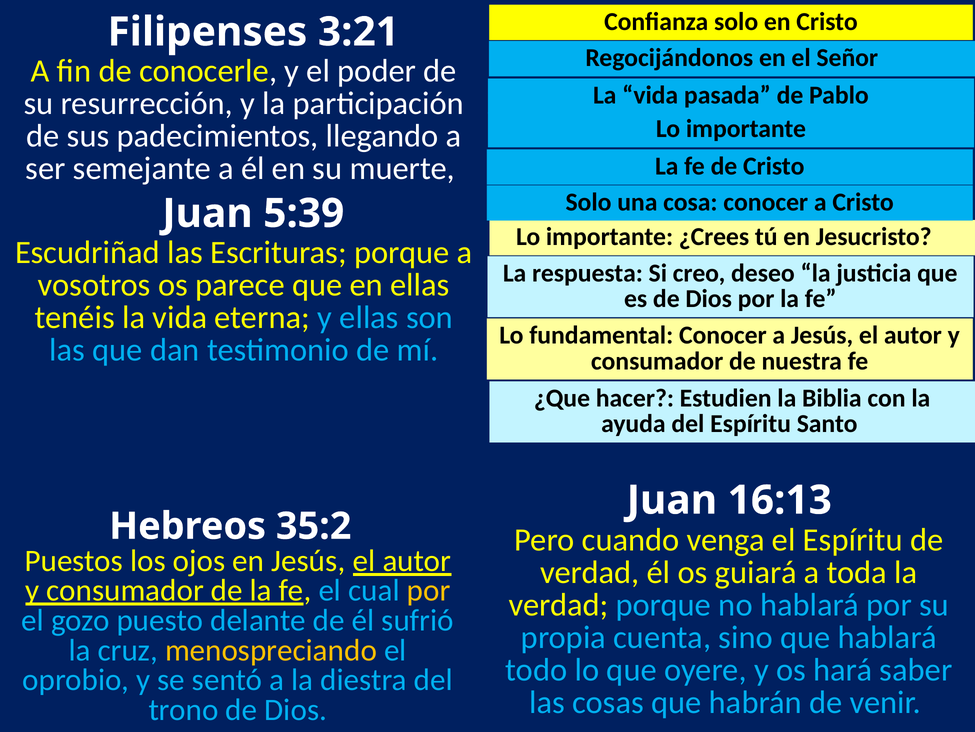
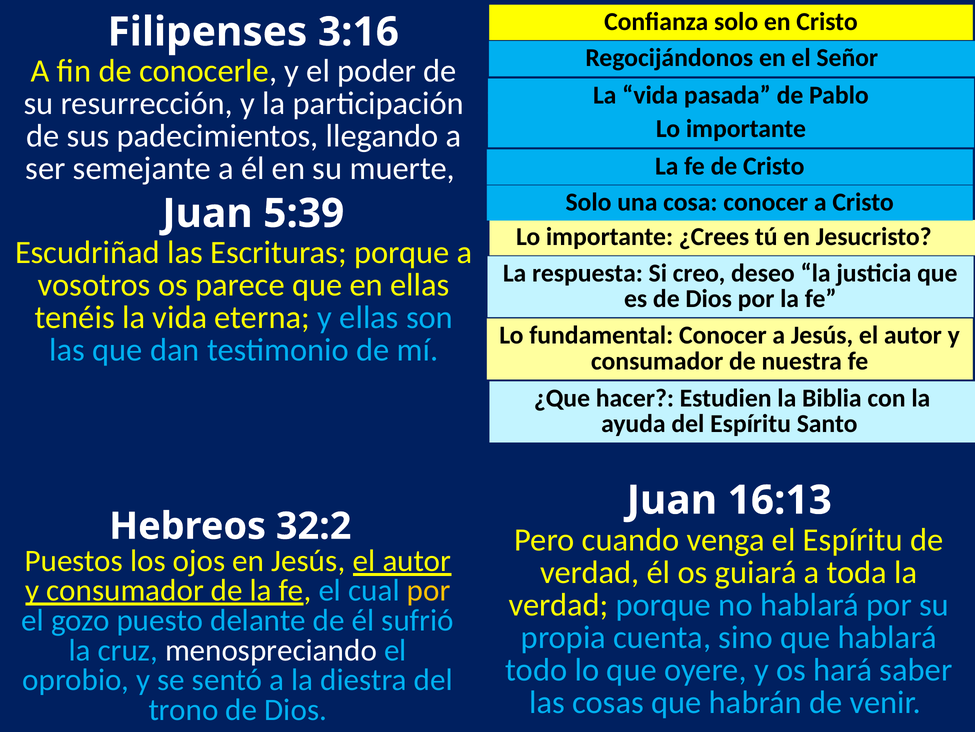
3:21: 3:21 -> 3:16 (358, 32)
35:2: 35:2 -> 32:2 (314, 526)
menospreciando colour: yellow -> white (271, 650)
